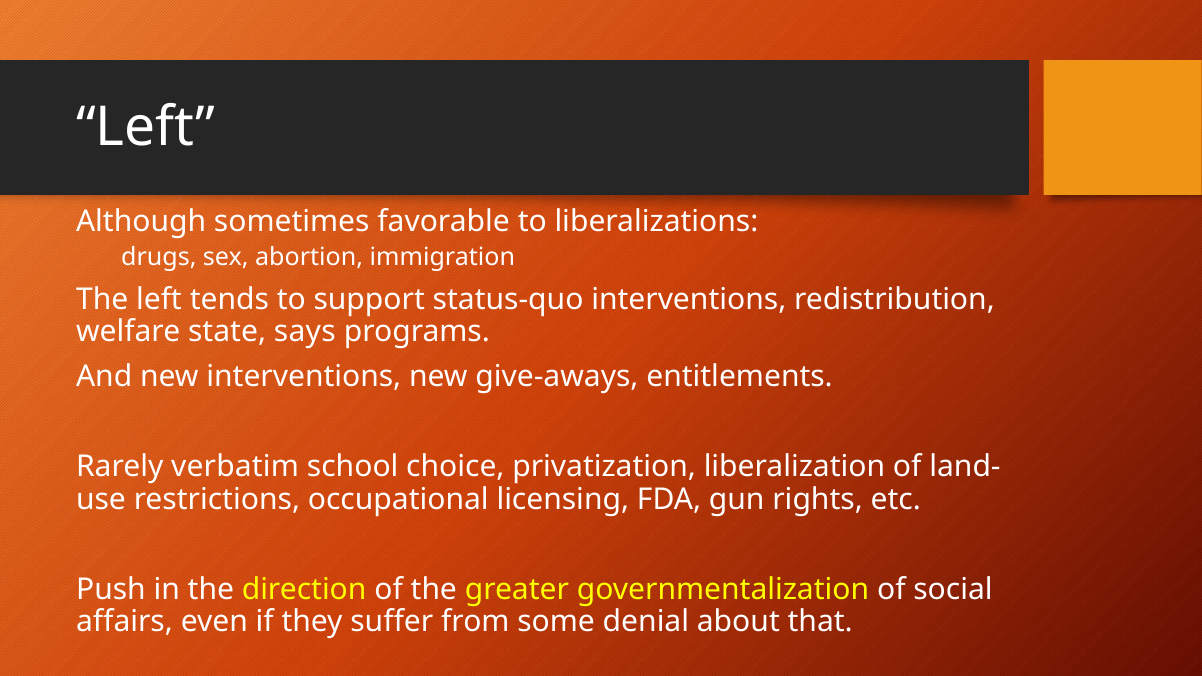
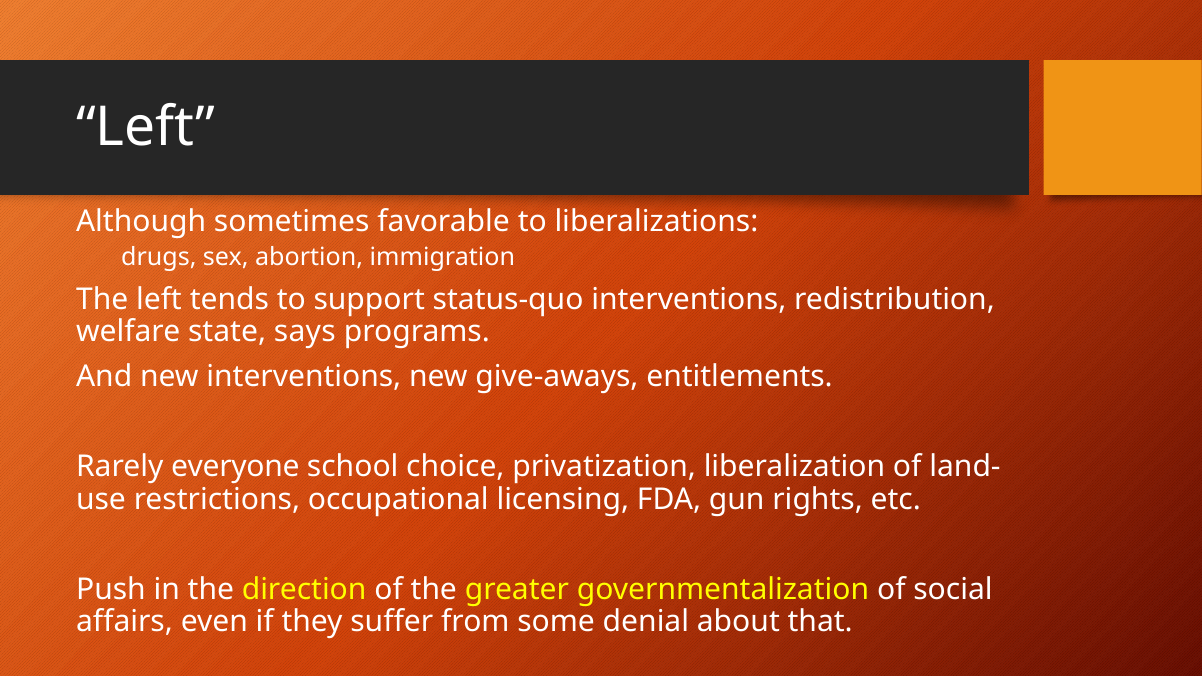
verbatim: verbatim -> everyone (235, 467)
